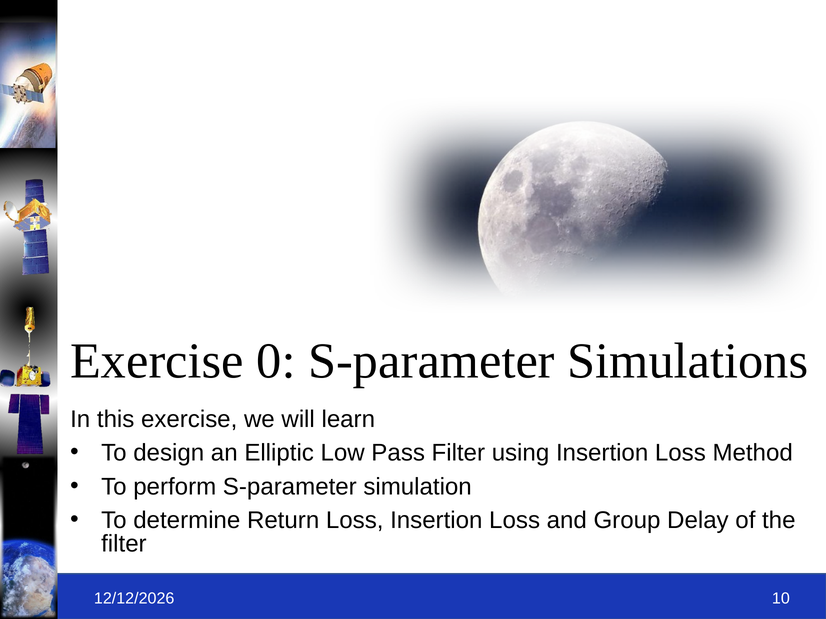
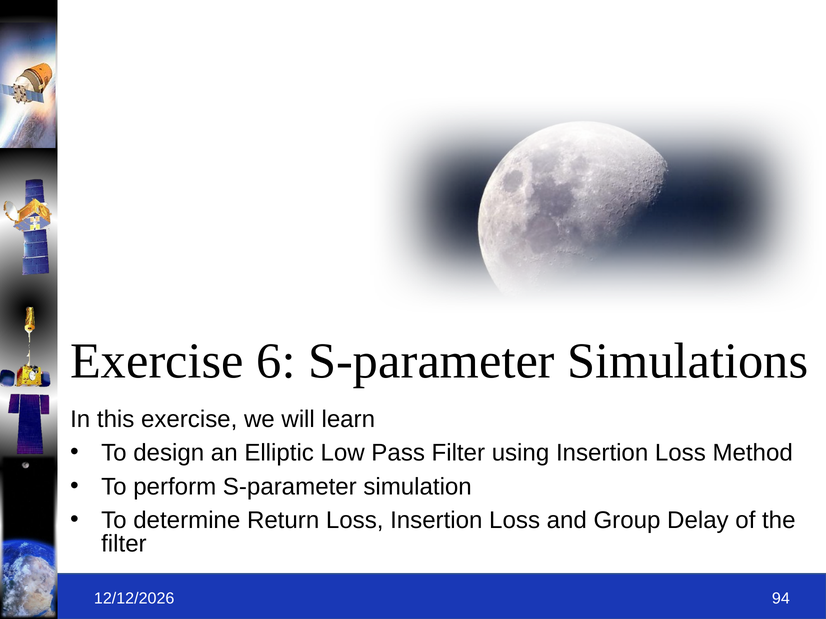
0: 0 -> 6 (276, 362)
10: 10 -> 94 (781, 599)
